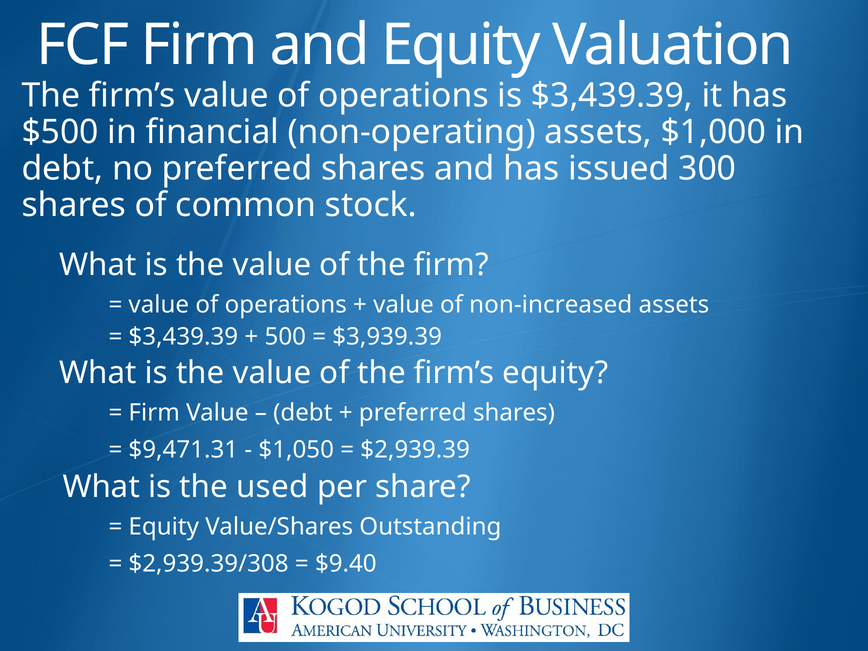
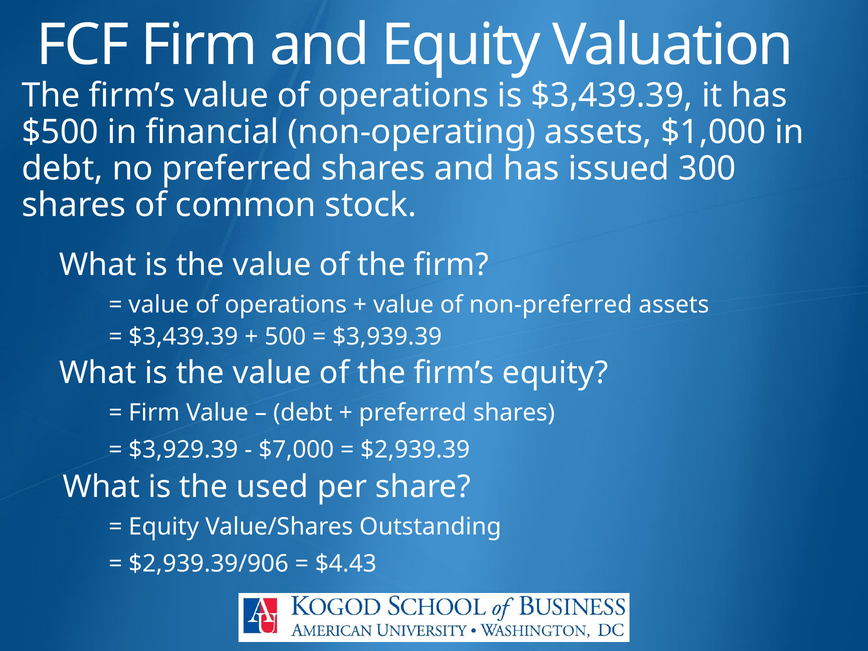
non-increased: non-increased -> non-preferred (551, 305)
$9,471.31: $9,471.31 -> $3,929.39 (183, 450)
$1,050: $1,050 -> $7,000 (296, 450)
$2,939.39/308: $2,939.39/308 -> $2,939.39/906 (209, 564)
$9.40: $9.40 -> $4.43 (346, 564)
